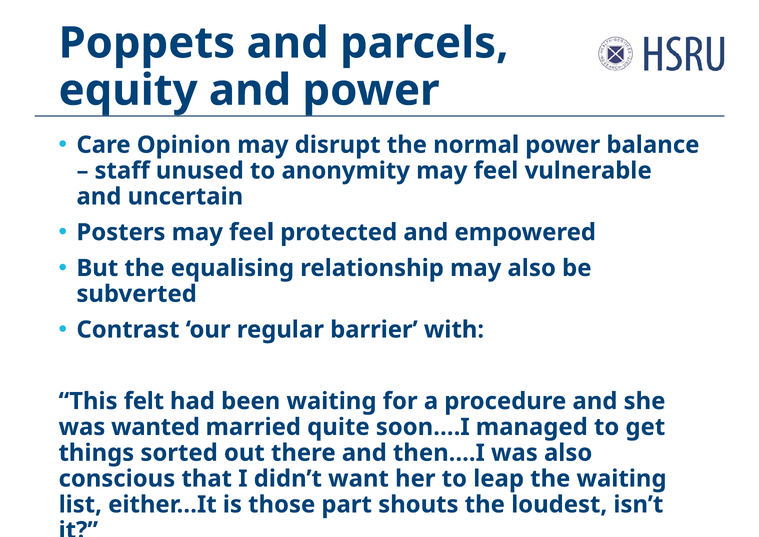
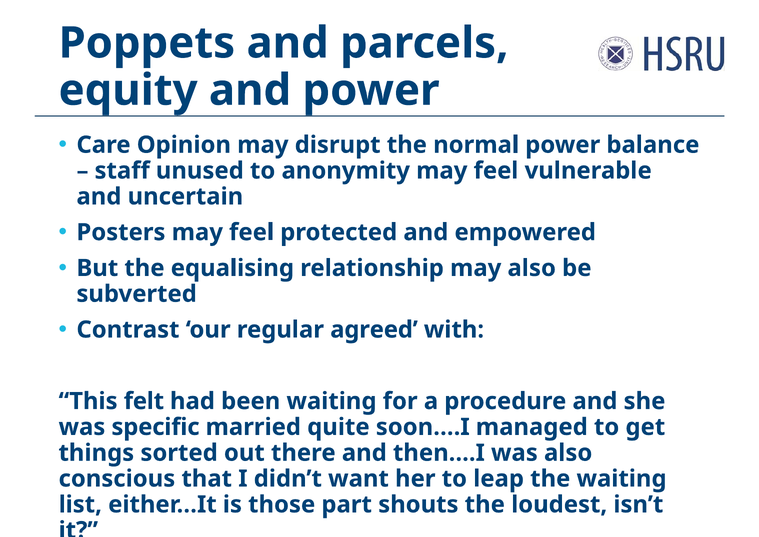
barrier: barrier -> agreed (374, 329)
wanted: wanted -> specific (156, 427)
